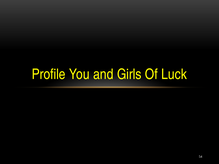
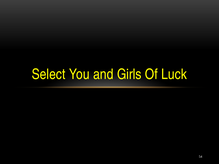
Profile: Profile -> Select (49, 74)
